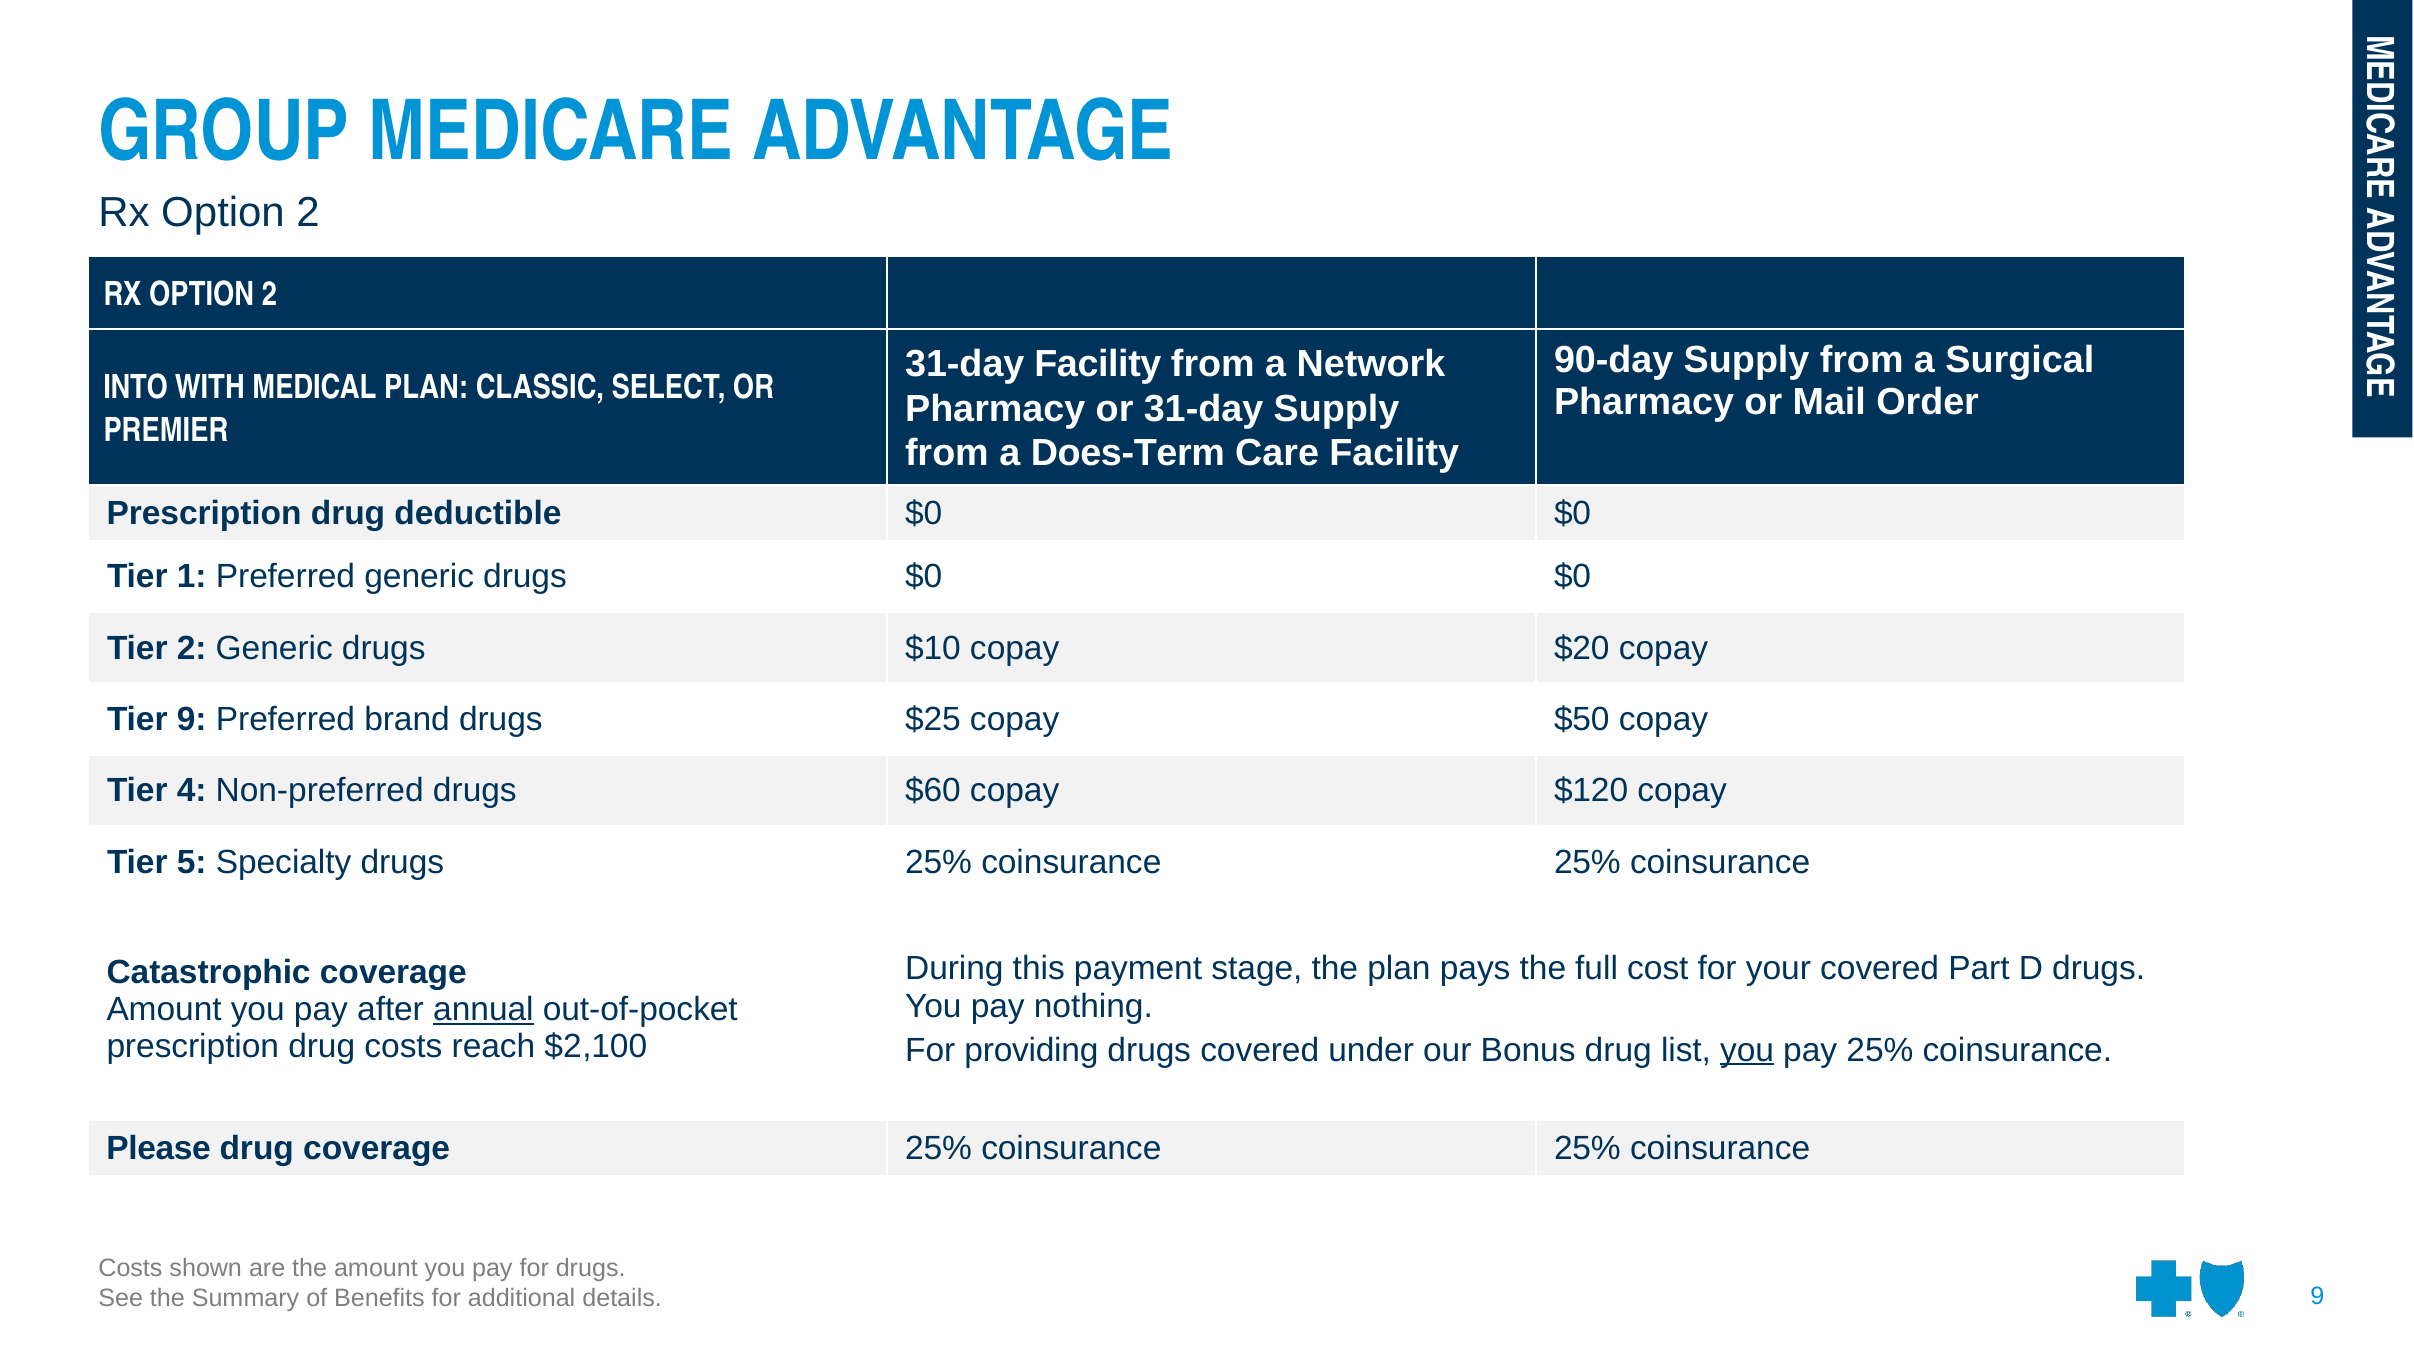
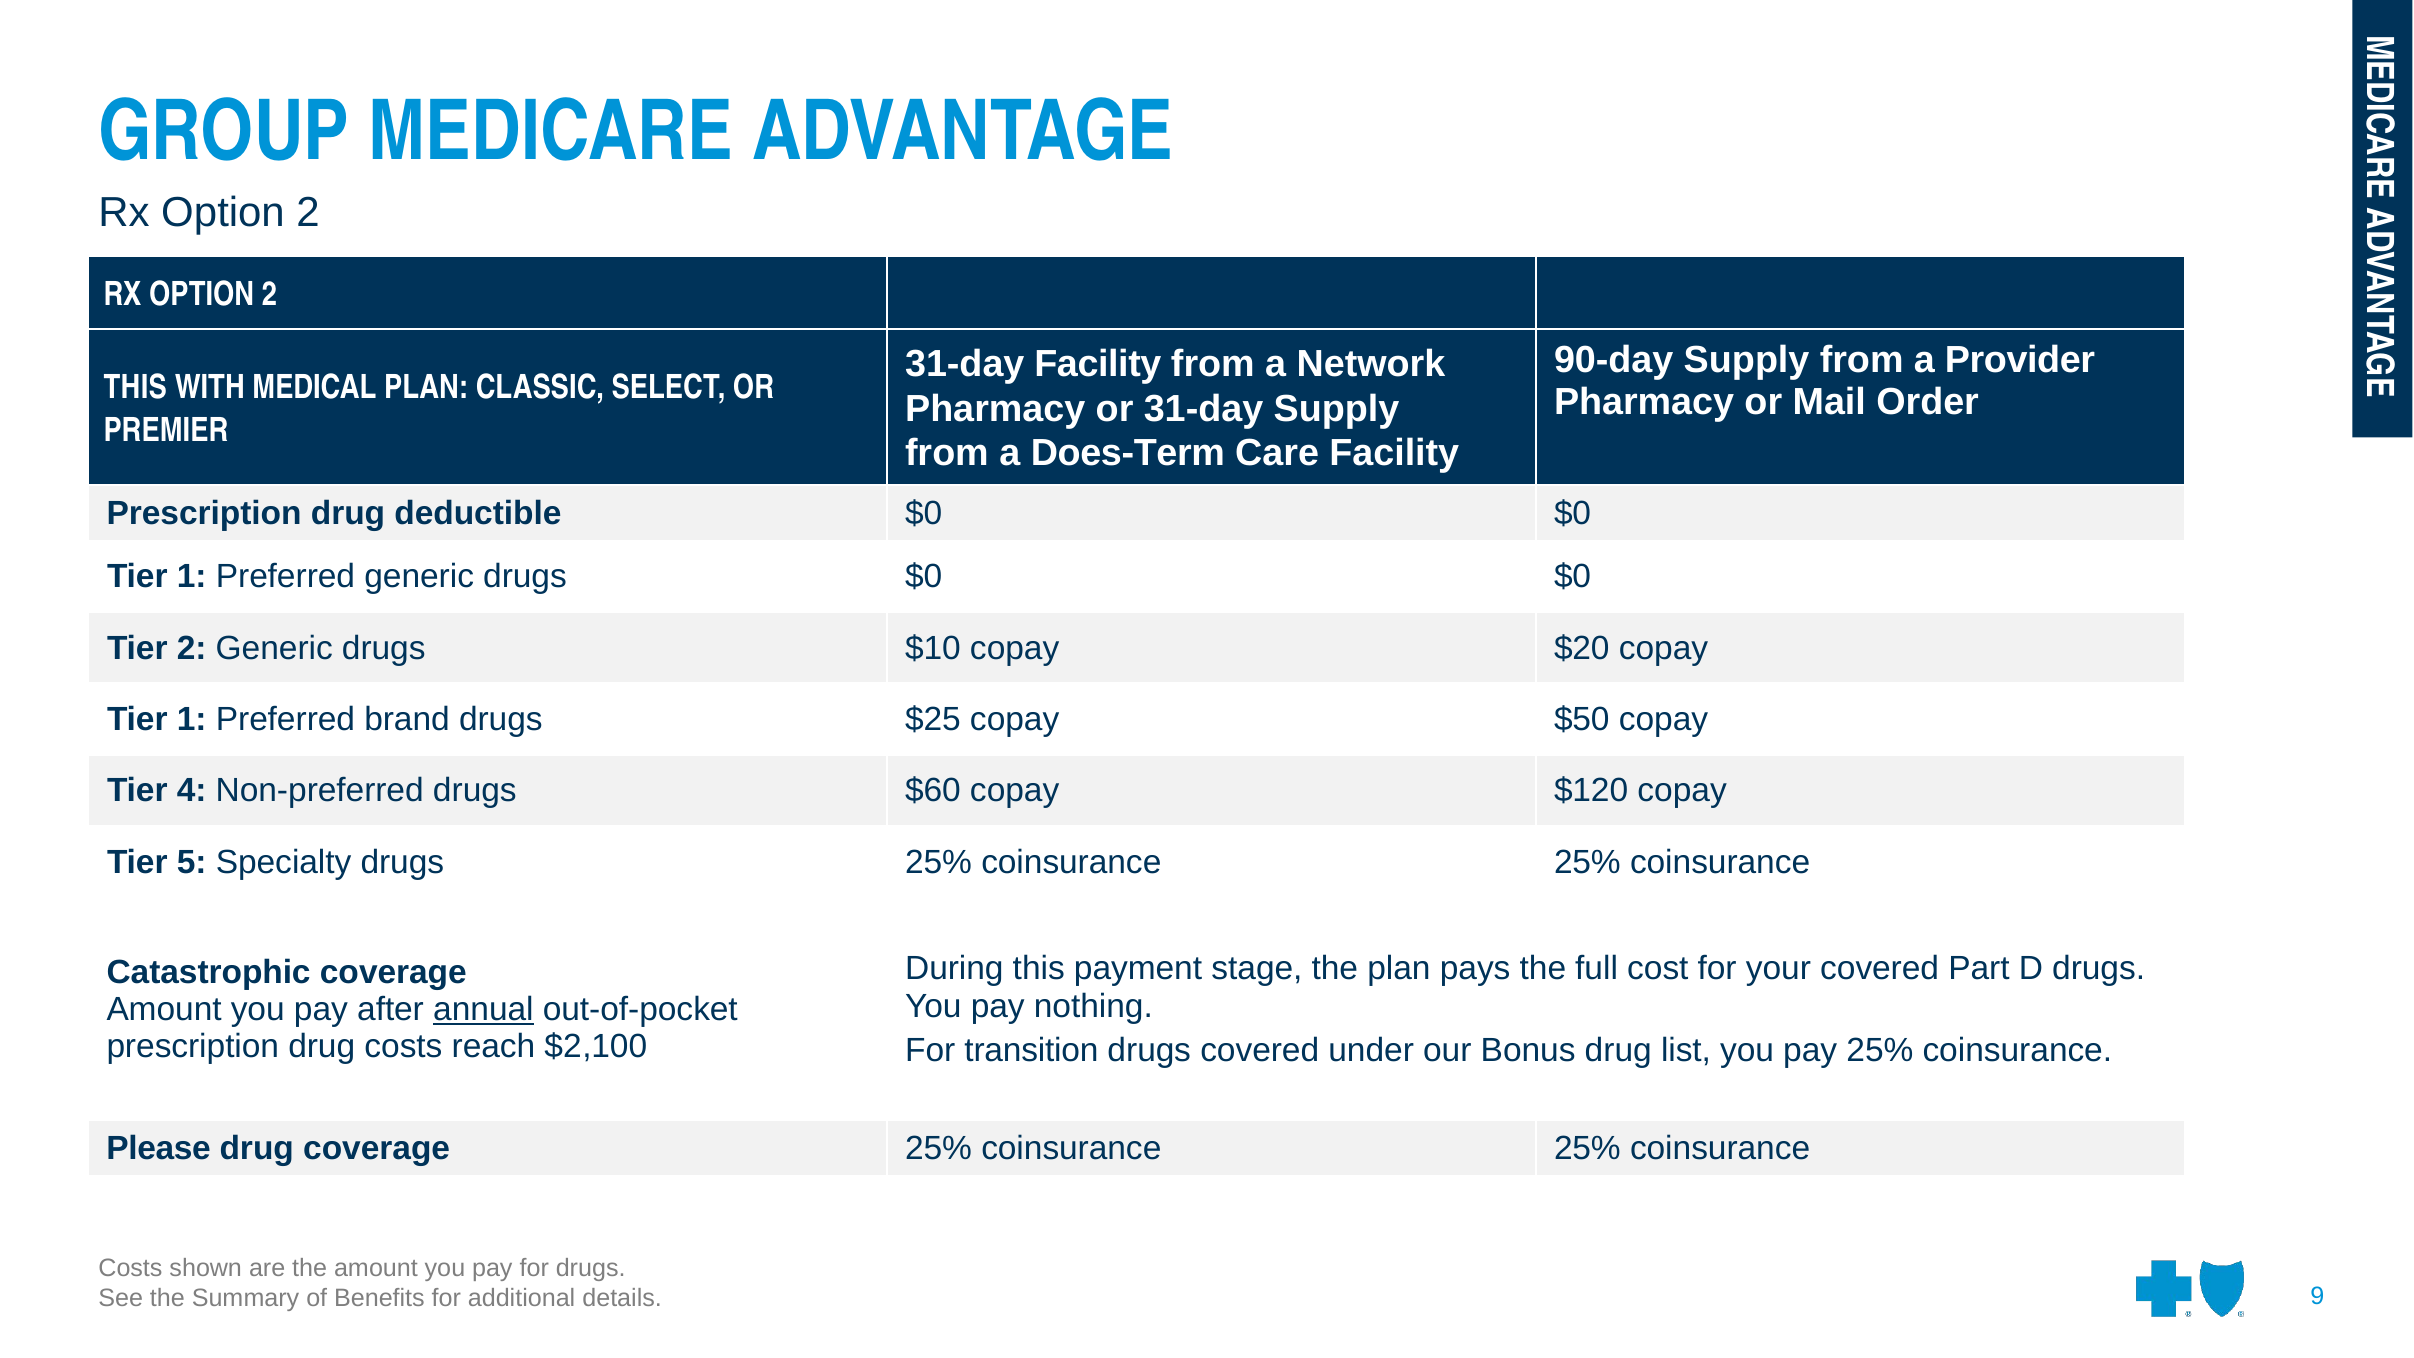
Surgical: Surgical -> Provider (2020, 360)
INTO: INTO -> THIS (135, 387)
9: 9 -> 1 (192, 719)
providing: providing -> transition (1031, 1050)
you underline: present -> none (1747, 1050)
